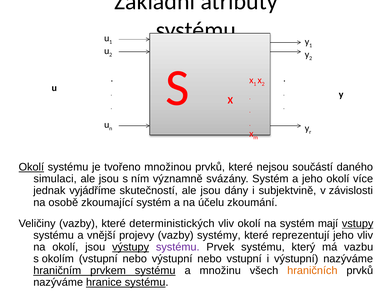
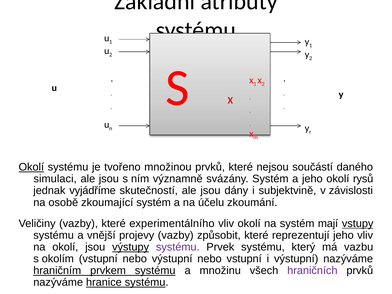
více: více -> rysů (363, 179)
deterministických: deterministických -> experimentálního (172, 224)
systémy: systémy -> způsobit (219, 235)
hraničních colour: orange -> purple (312, 271)
